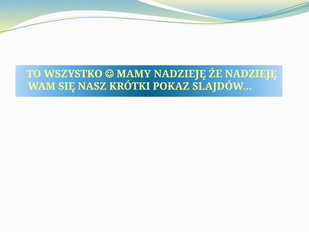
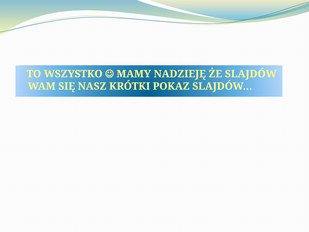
ŻE NADZIEJĘ: NADZIEJĘ -> SLAJDÓW (251, 74)
